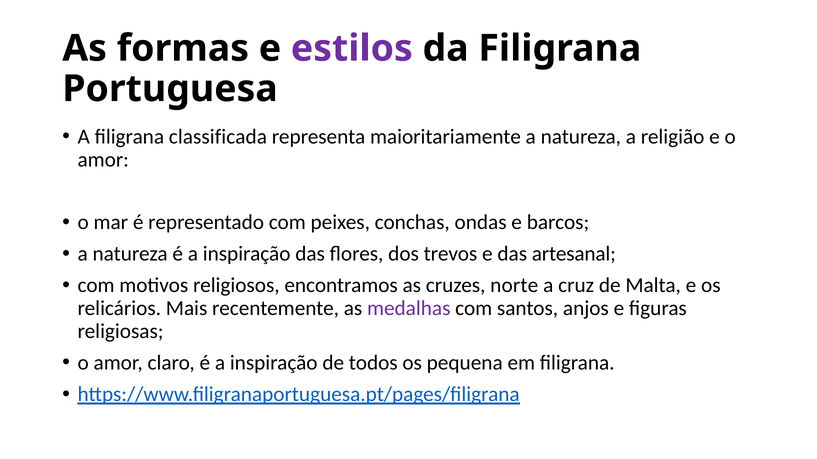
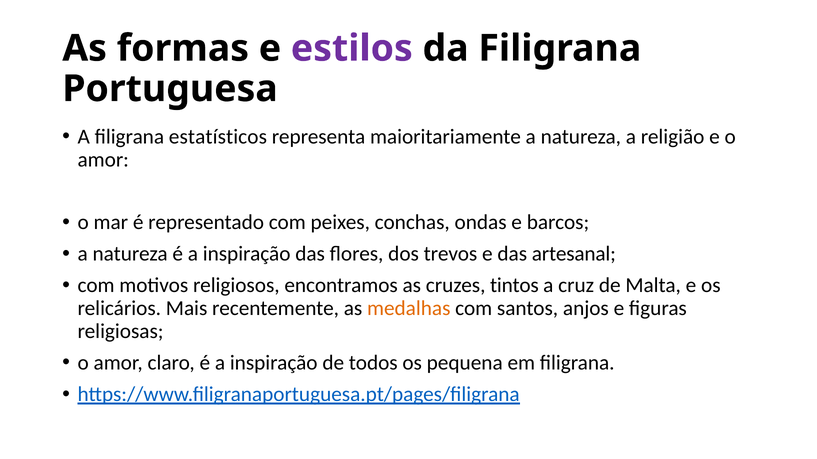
classificada: classificada -> estatísticos (218, 137)
norte: norte -> tintos (514, 286)
medalhas colour: purple -> orange (409, 309)
